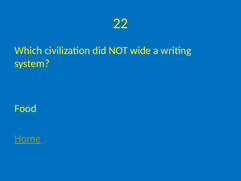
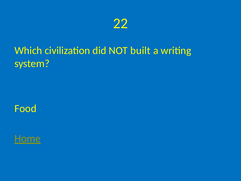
wide: wide -> built (140, 51)
